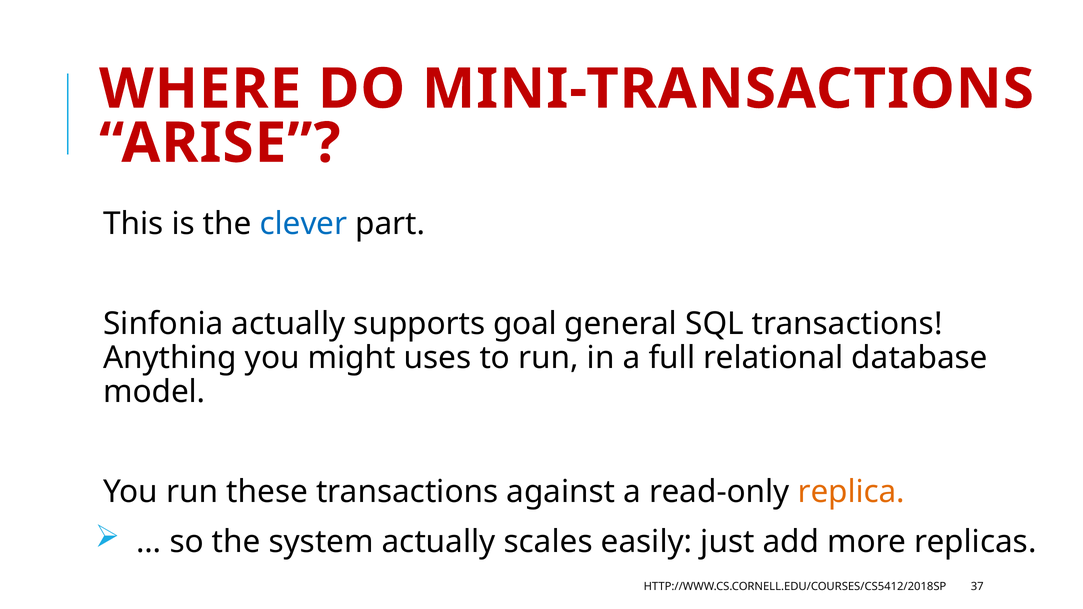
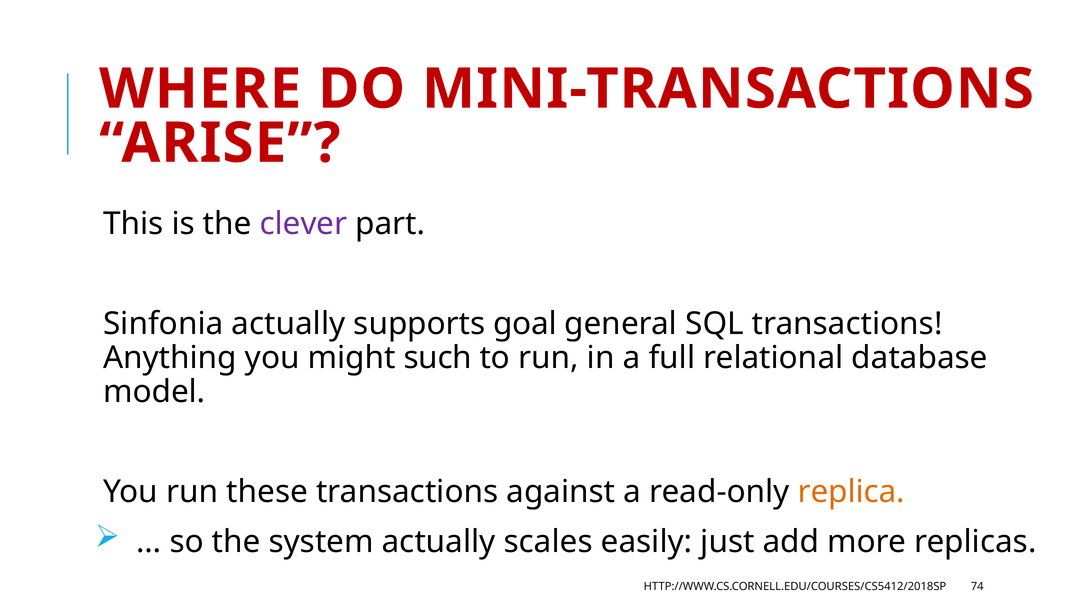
clever colour: blue -> purple (304, 224)
uses: uses -> such (438, 358)
37: 37 -> 74 (977, 587)
